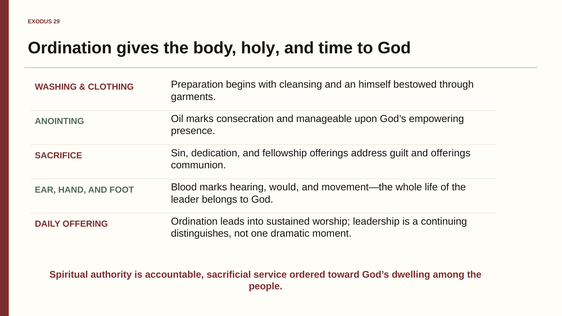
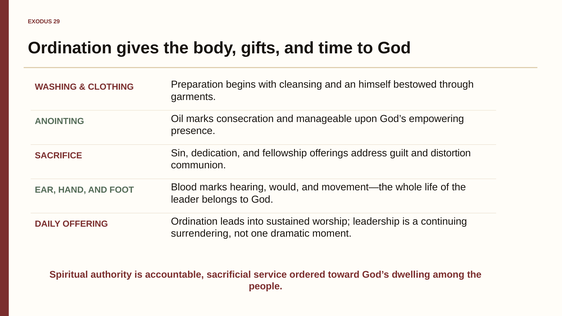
holy: holy -> gifts (260, 48)
and offerings: offerings -> distortion (451, 153)
distinguishes: distinguishes -> surrendering (201, 234)
